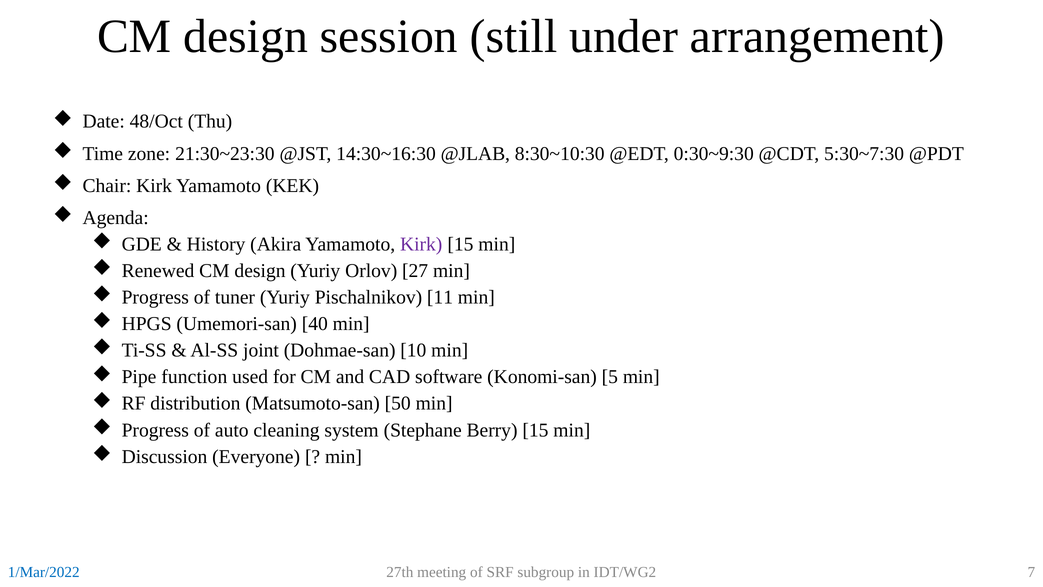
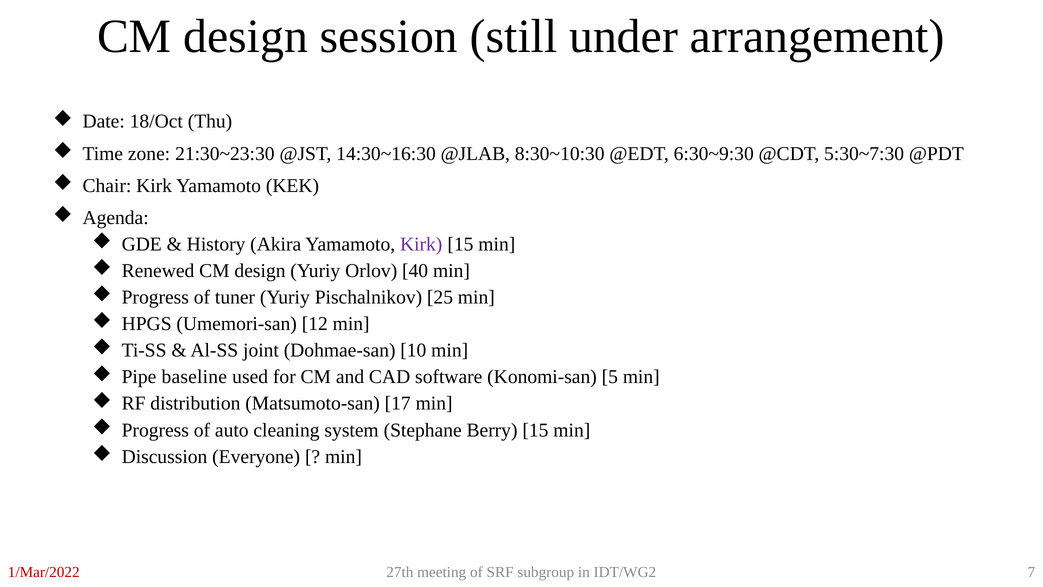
48/Oct: 48/Oct -> 18/Oct (156, 121)
0:30~9:30: 0:30~9:30 -> 6:30~9:30 (714, 153)
27: 27 -> 40 (415, 271)
11: 11 -> 25 (440, 297)
40: 40 -> 12 (315, 324)
function: function -> baseline (194, 377)
50: 50 -> 17 (398, 403)
1/Mar/2022 colour: blue -> red (44, 572)
